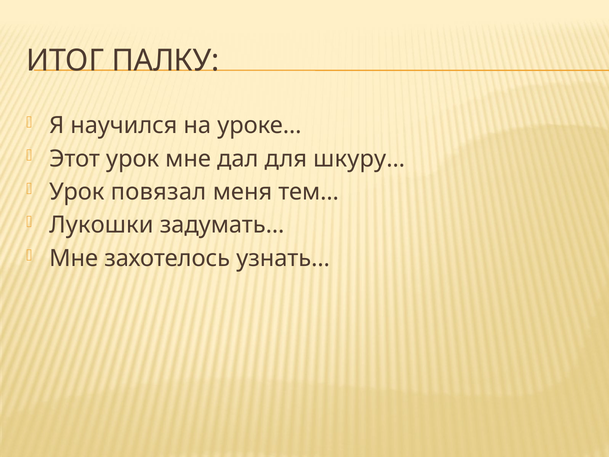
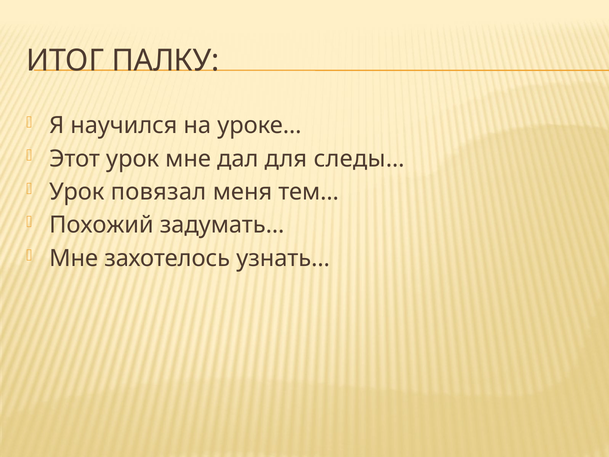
шкуру…: шкуру… -> следы… (359, 159)
Лукошки: Лукошки -> Похожий (101, 225)
